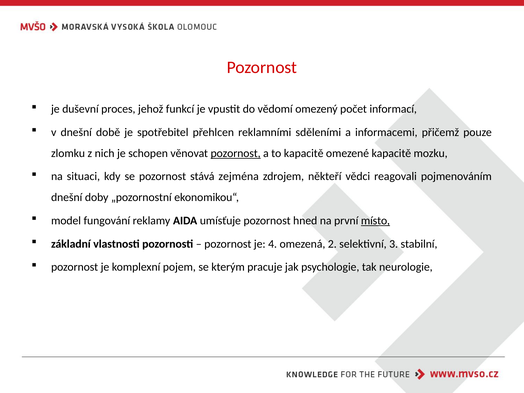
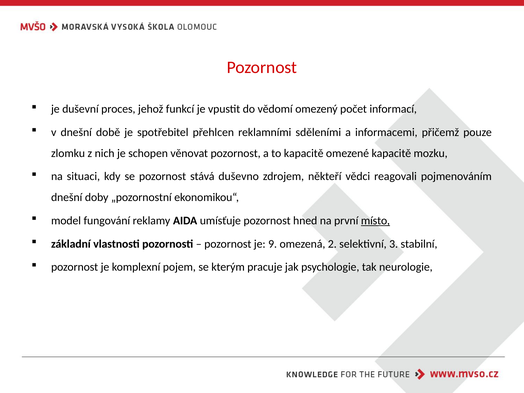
pozornost underline: present -> none (236, 153)
zejména: zejména -> duševno (239, 176)
4: 4 -> 9 (273, 244)
